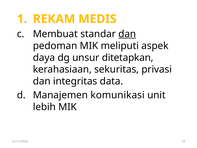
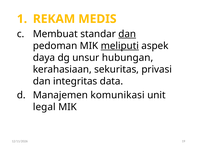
meliputi underline: none -> present (120, 46)
ditetapkan: ditetapkan -> hubungan (128, 58)
lebih: lebih -> legal (44, 107)
